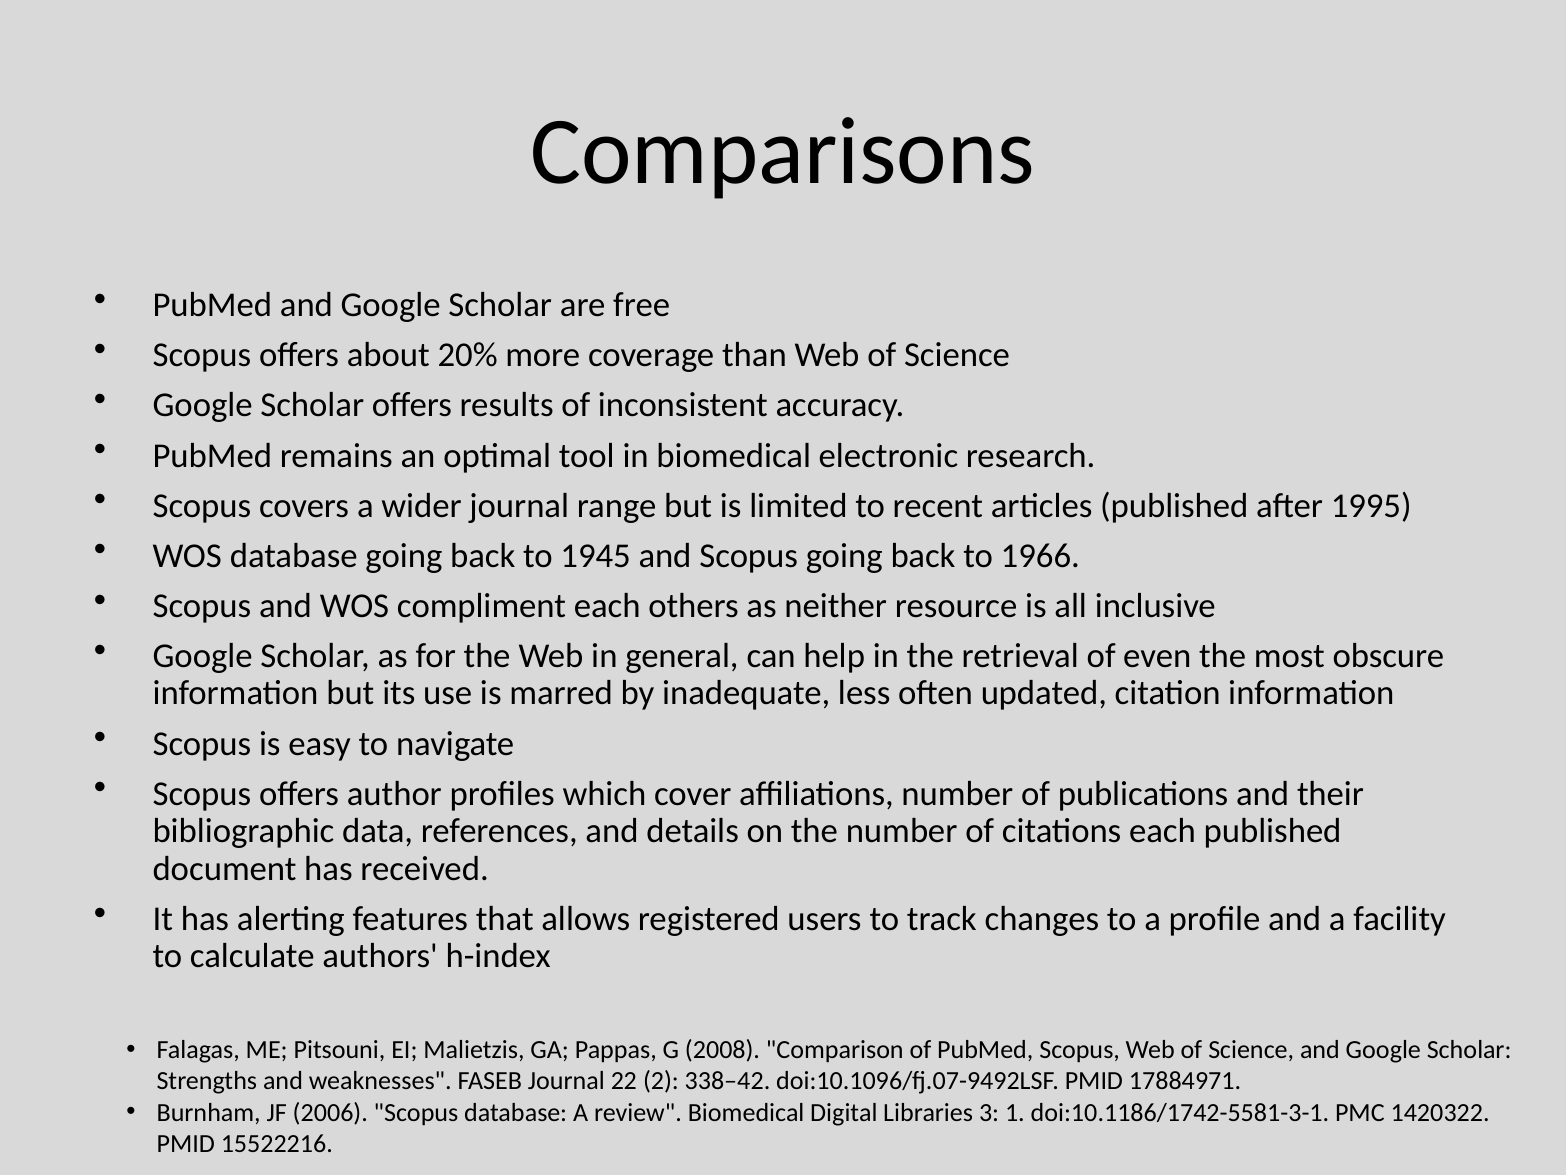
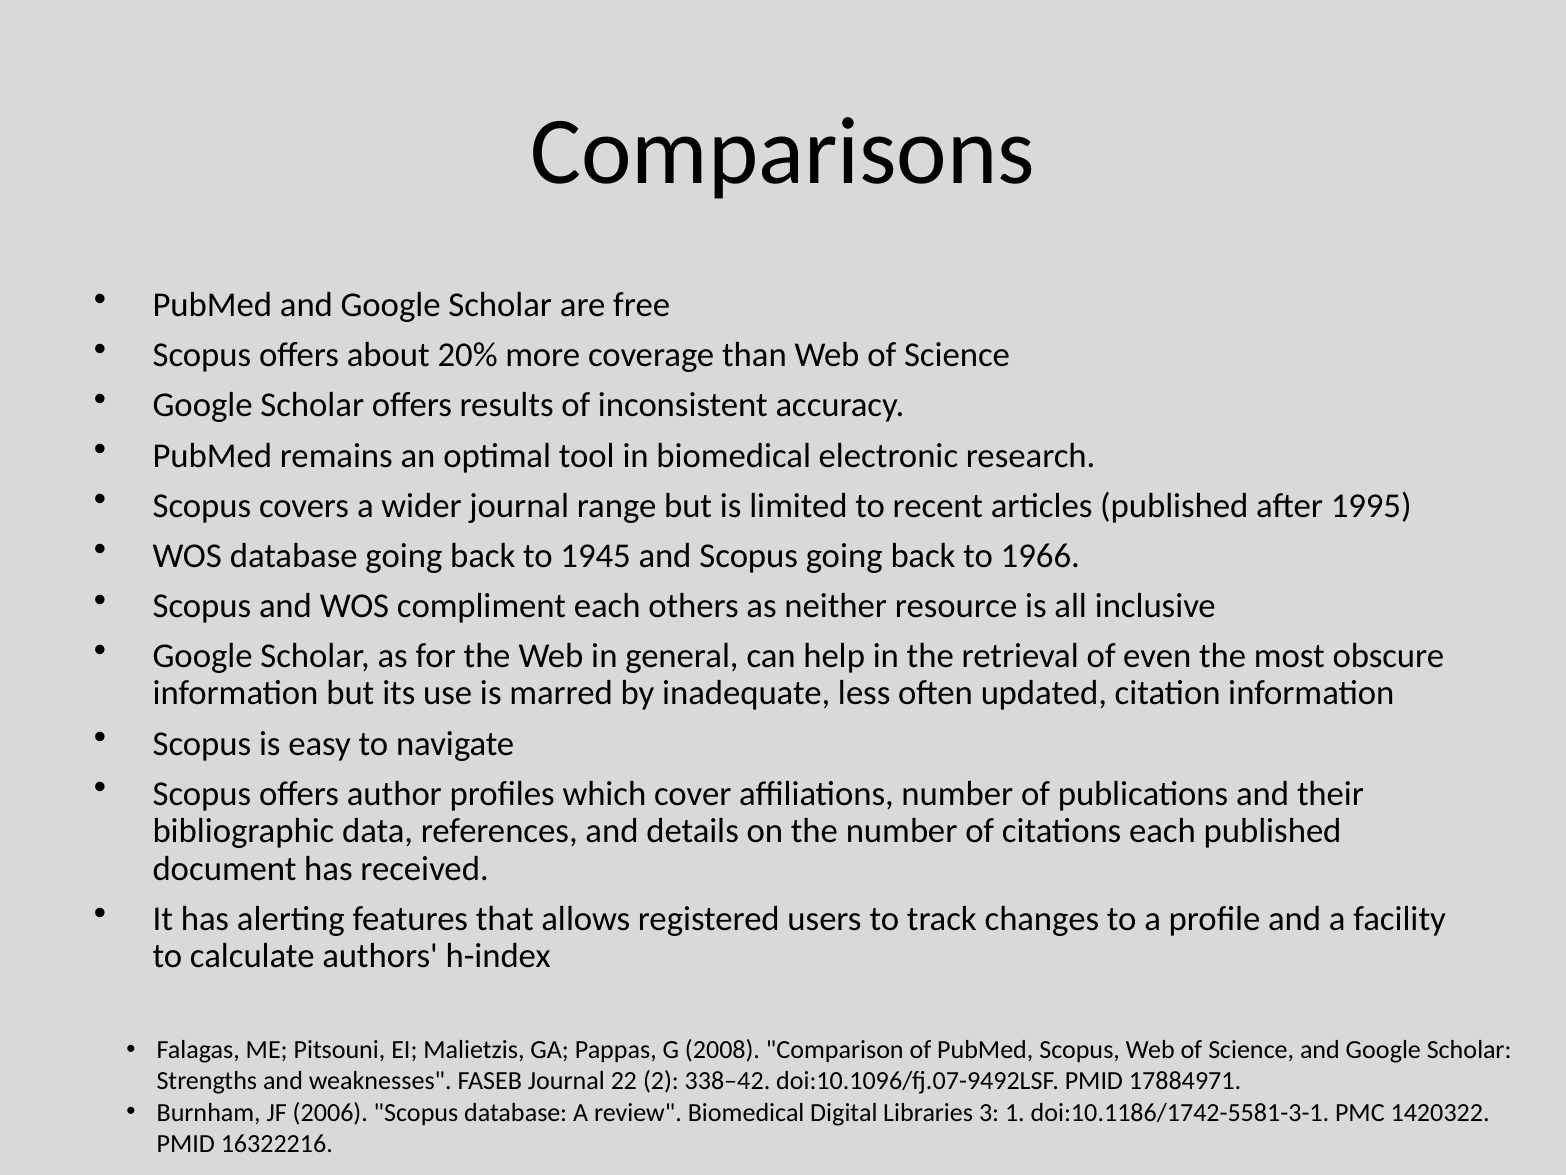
15522216: 15522216 -> 16322216 (277, 1143)
